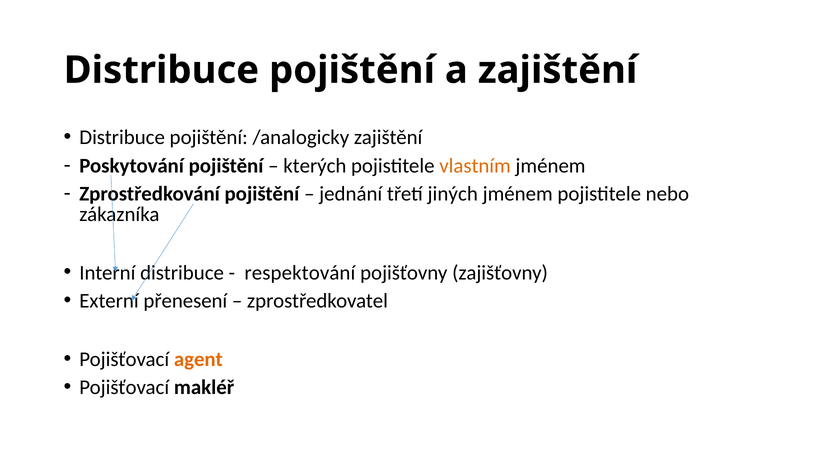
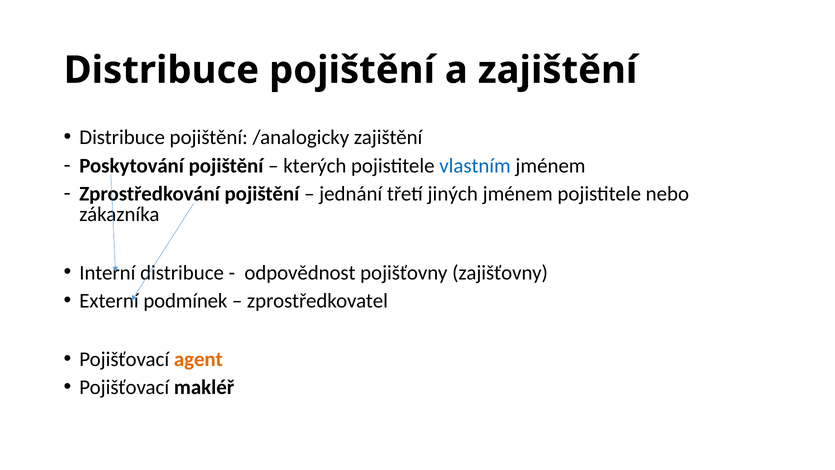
vlastním colour: orange -> blue (475, 166)
respektování: respektování -> odpovědnost (300, 272)
přenesení: přenesení -> podmínek (185, 301)
